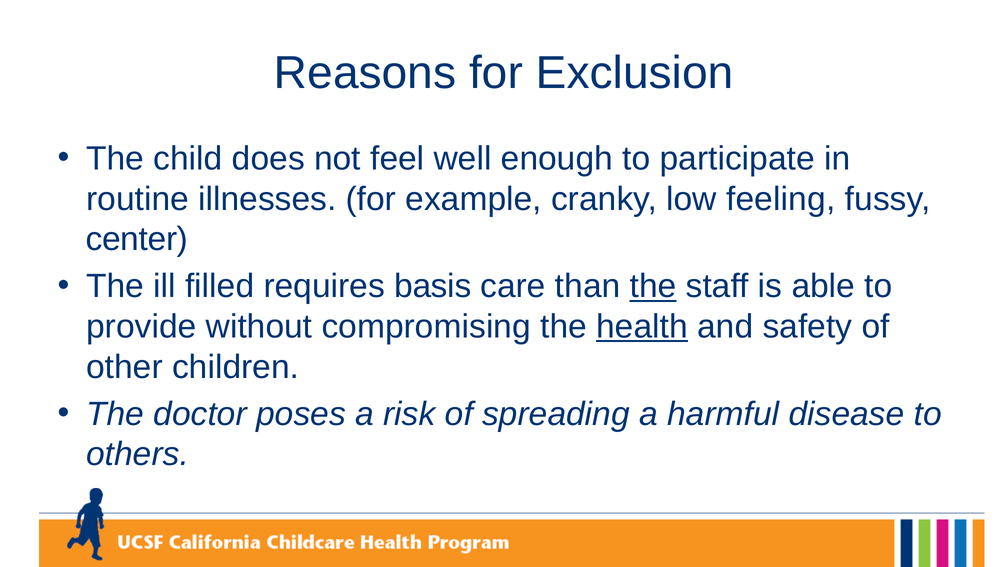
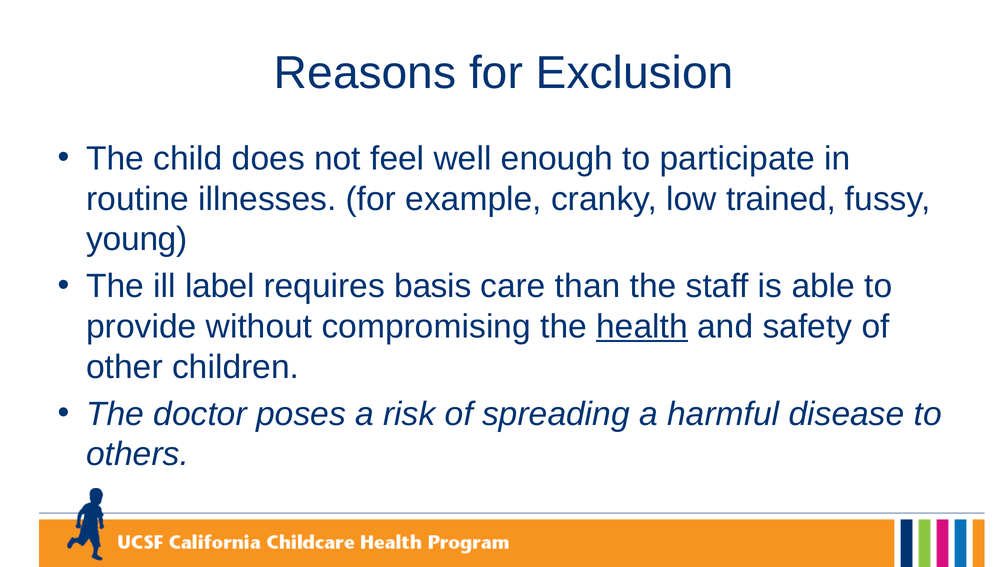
feeling: feeling -> trained (781, 199)
center: center -> young (137, 239)
filled: filled -> label (220, 286)
the underline: present -> none (653, 286)
